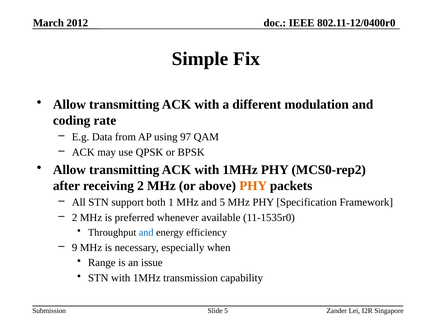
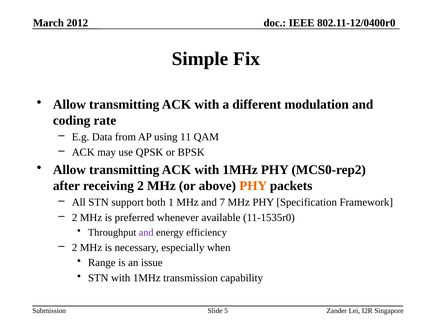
97: 97 -> 11 (186, 137)
and 5: 5 -> 7 (222, 202)
and colour: blue -> purple (146, 232)
9: 9 -> 2 (75, 247)
